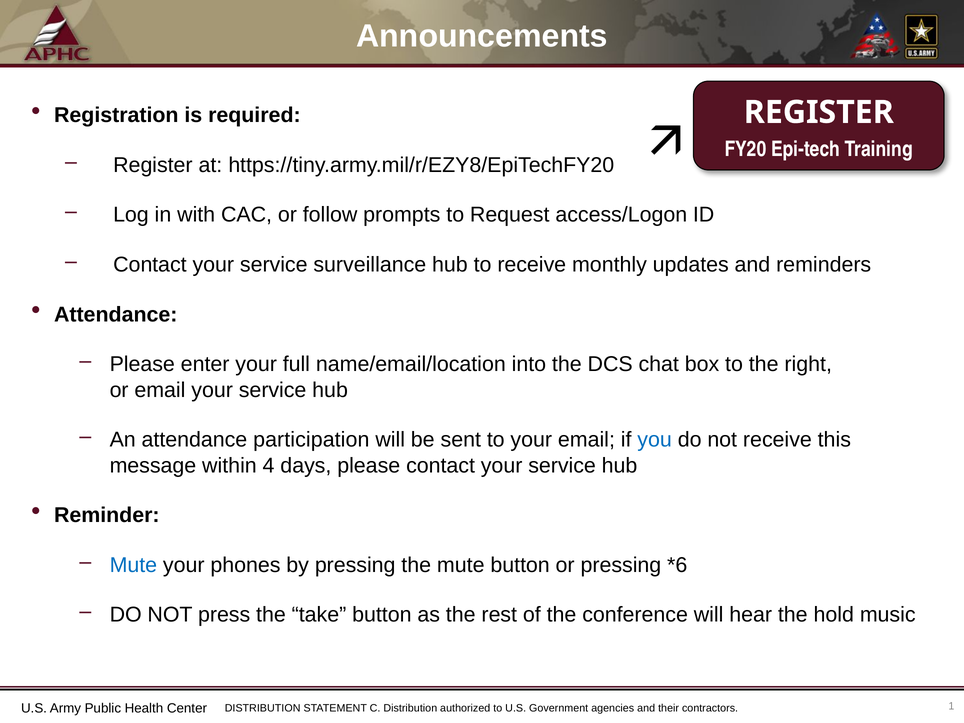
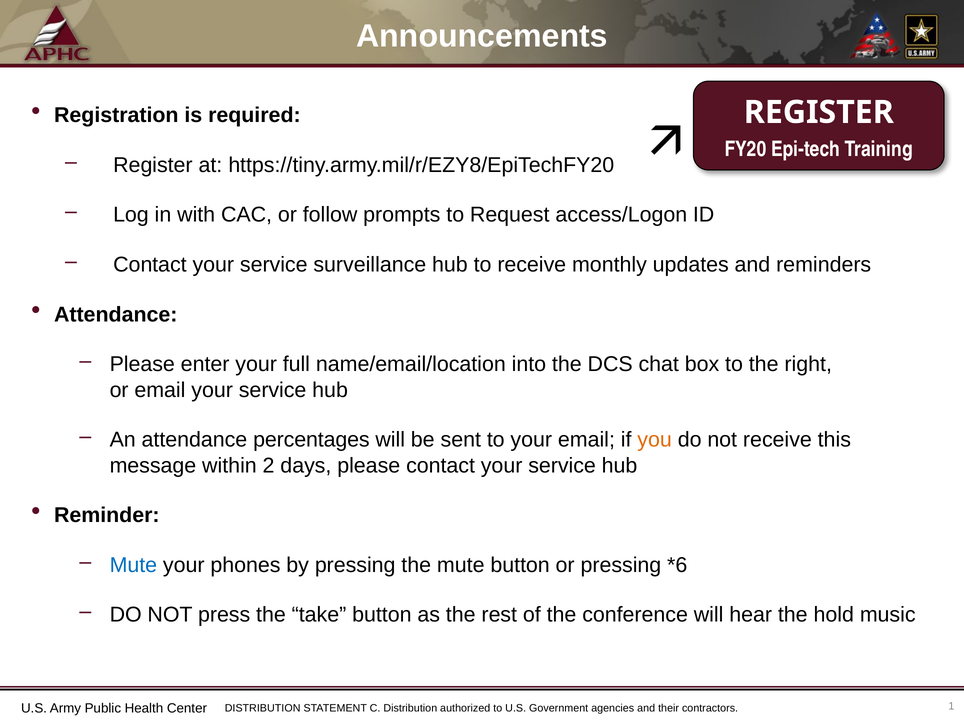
participation: participation -> percentages (311, 440)
you colour: blue -> orange (655, 440)
4: 4 -> 2 (269, 465)
